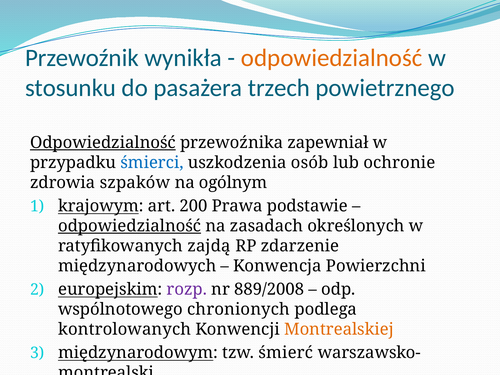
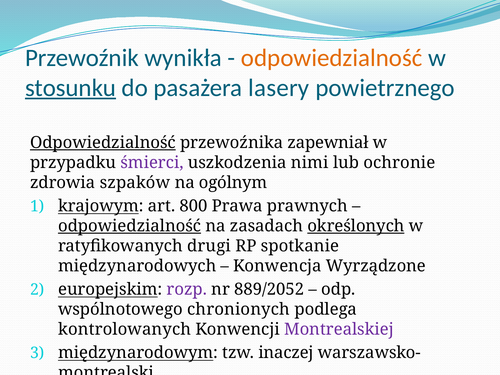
stosunku underline: none -> present (71, 88)
trzech: trzech -> lasery (279, 88)
śmierci colour: blue -> purple (152, 163)
osób: osób -> nimi (310, 163)
200: 200 -> 800 (194, 206)
podstawie: podstawie -> prawnych (307, 206)
określonych underline: none -> present (356, 226)
zajdą: zajdą -> drugi (209, 246)
zdarzenie: zdarzenie -> spotkanie (300, 246)
Powierzchni: Powierzchni -> Wyrządzone (376, 266)
889/2008: 889/2008 -> 889/2052 (269, 289)
Montrealskiej colour: orange -> purple (339, 329)
śmierć: śmierć -> inaczej (286, 353)
